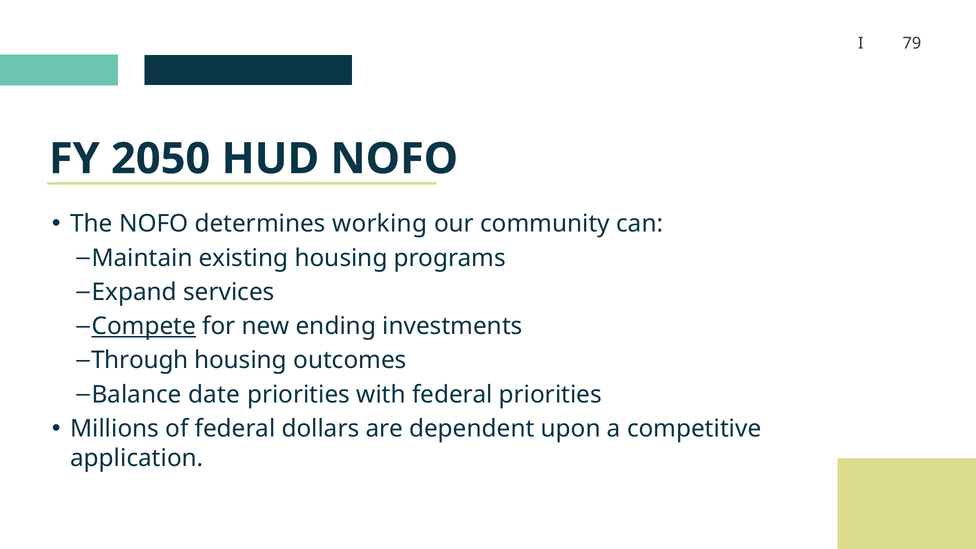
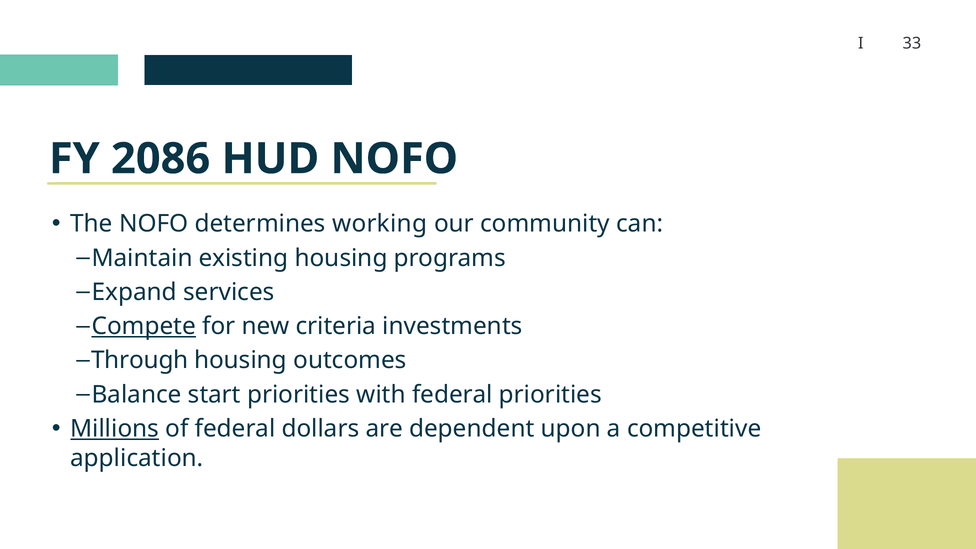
79: 79 -> 33 (912, 43)
2050: 2050 -> 2086 (161, 159)
ending: ending -> criteria (336, 326)
date: date -> start (214, 395)
Millions underline: none -> present (115, 429)
